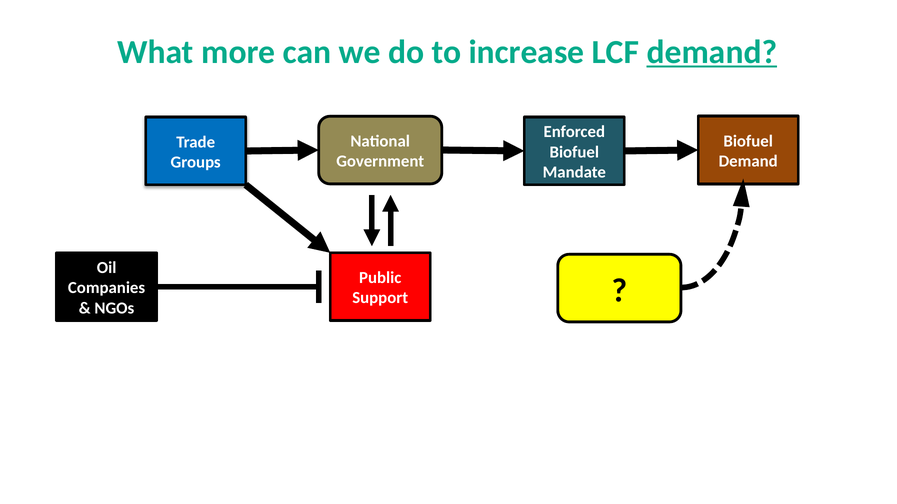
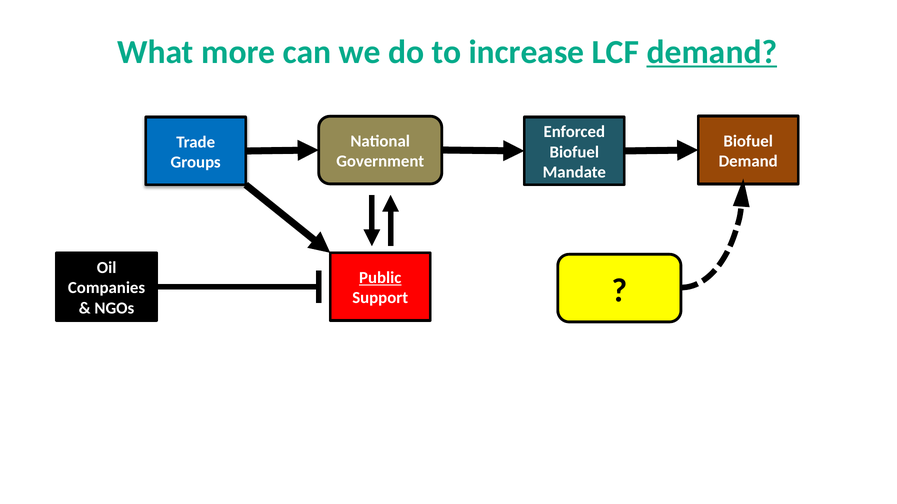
Public underline: none -> present (380, 278)
